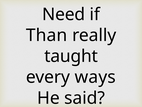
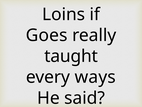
Need: Need -> Loins (64, 14)
Than: Than -> Goes (47, 35)
